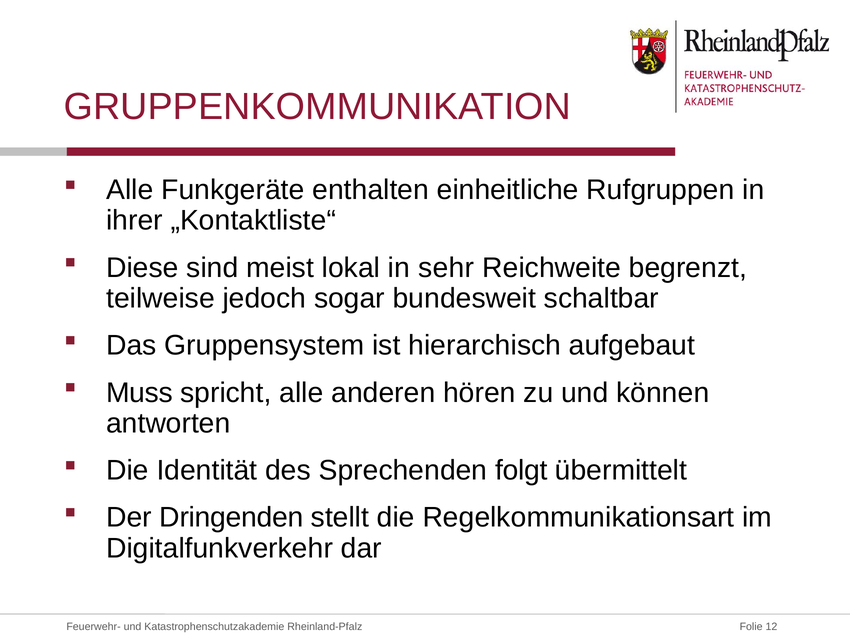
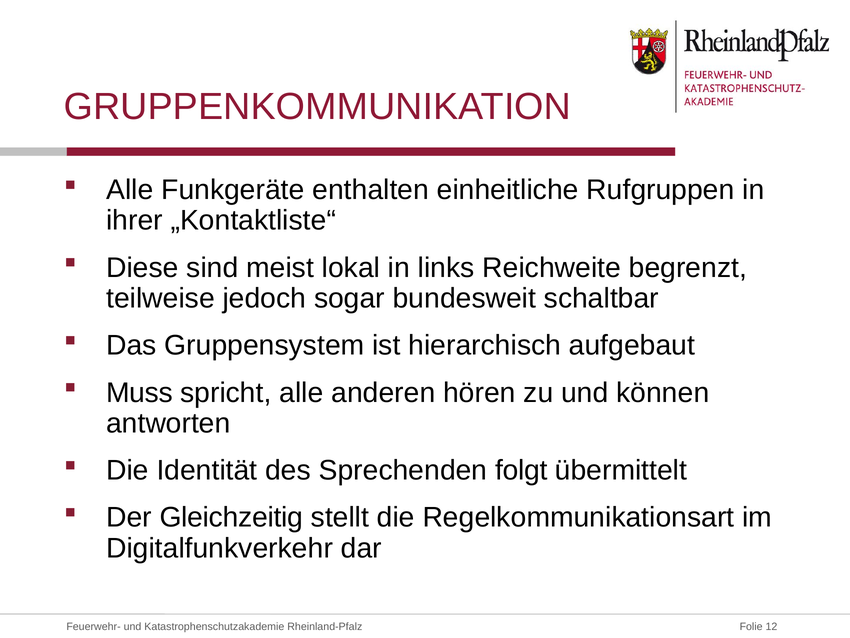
sehr: sehr -> links (446, 268)
Dringenden: Dringenden -> Gleichzeitig (231, 517)
